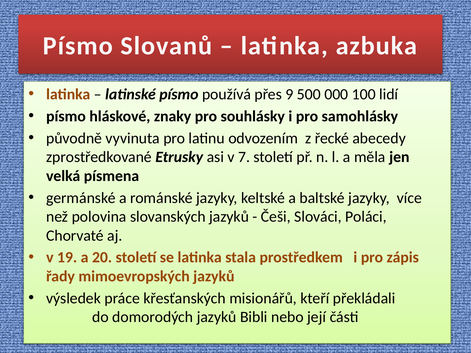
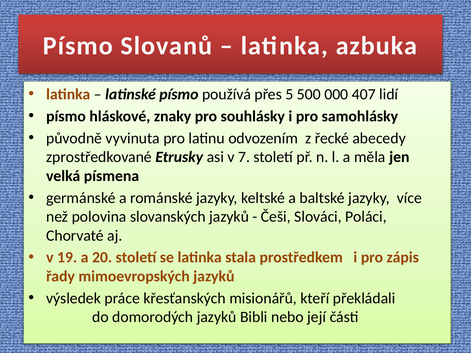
9: 9 -> 5 (289, 94)
100: 100 -> 407 (364, 94)
